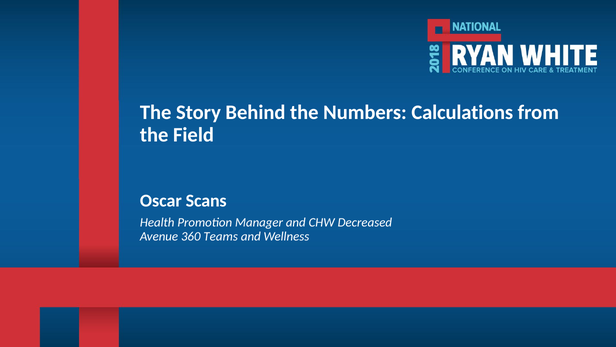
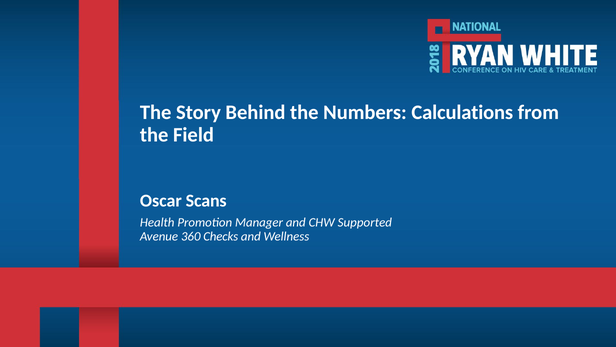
Decreased: Decreased -> Supported (365, 222)
Teams: Teams -> Checks (221, 236)
